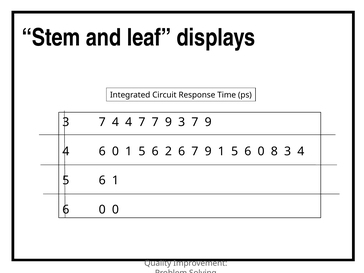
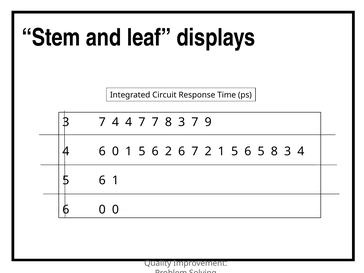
7 7 9: 9 -> 8 (168, 122)
6 7 9: 9 -> 2 (208, 151)
5 6 0: 0 -> 5 (261, 151)
